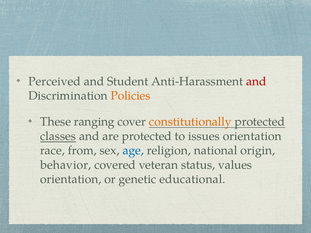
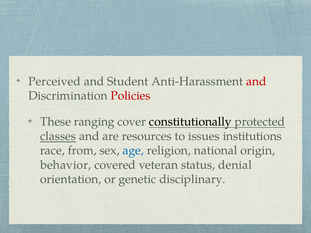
Policies colour: orange -> red (131, 96)
constitutionally colour: orange -> black (190, 122)
are protected: protected -> resources (147, 136)
issues orientation: orientation -> institutions (252, 136)
values: values -> denial (235, 165)
educational: educational -> disciplinary (192, 179)
